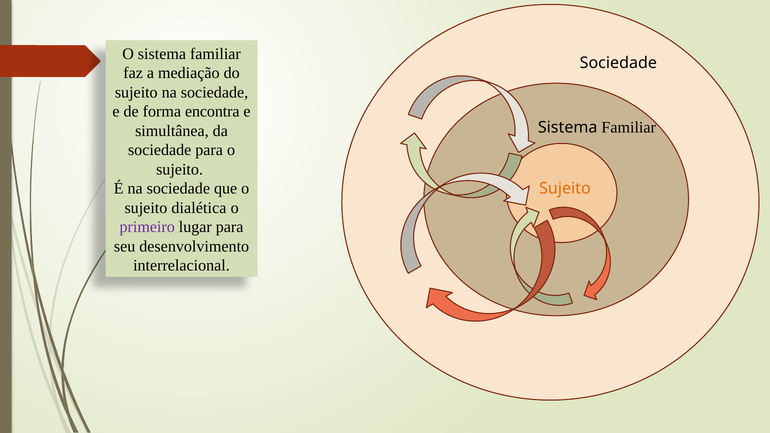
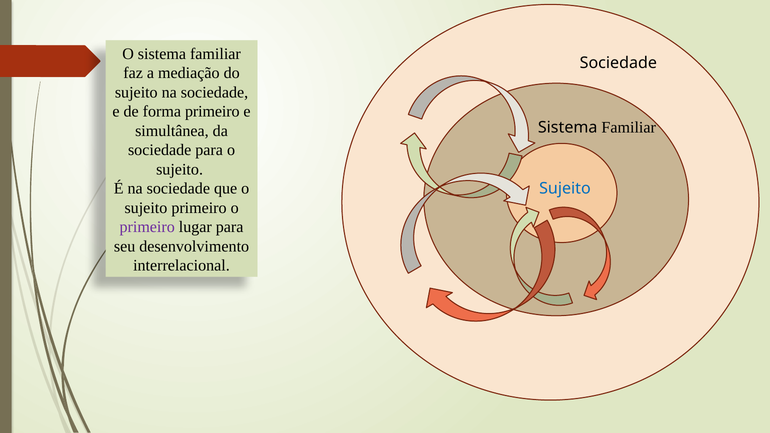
forma encontra: encontra -> primeiro (212, 112)
Sujeito colour: orange -> blue (565, 188)
sujeito dialética: dialética -> primeiro (199, 208)
